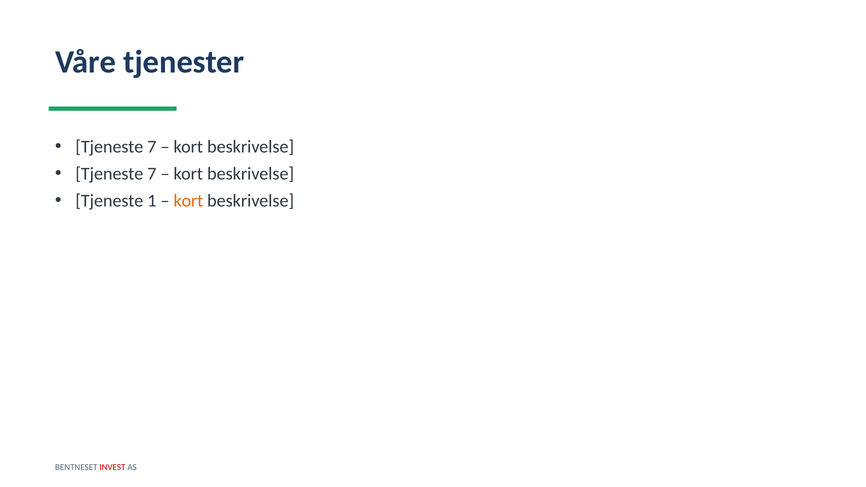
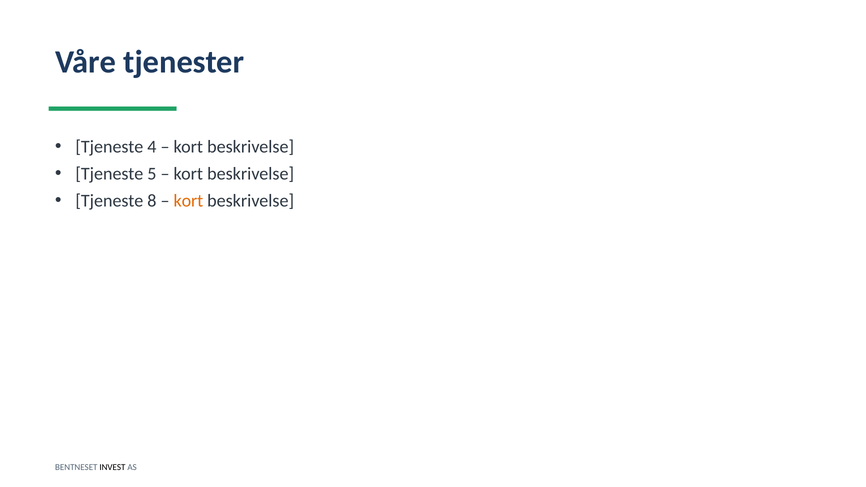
7: 7 -> 4 (152, 147)
7: 7 -> 5 (152, 174)
1: 1 -> 8 (152, 201)
INVEST colour: red -> black (112, 467)
